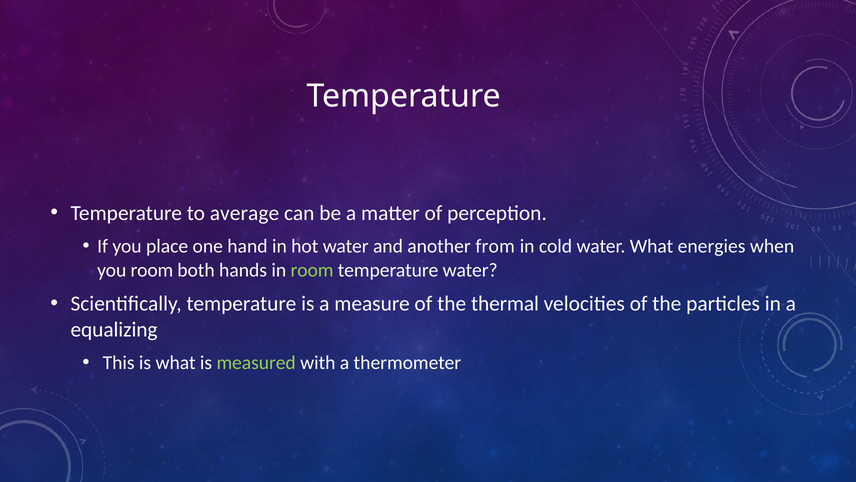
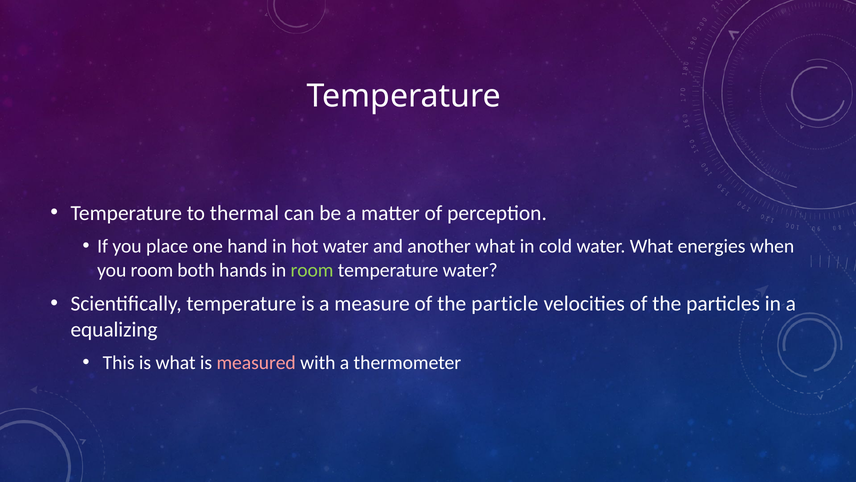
average: average -> thermal (244, 213)
another from: from -> what (495, 246)
thermal: thermal -> particle (505, 303)
measured colour: light green -> pink (256, 363)
